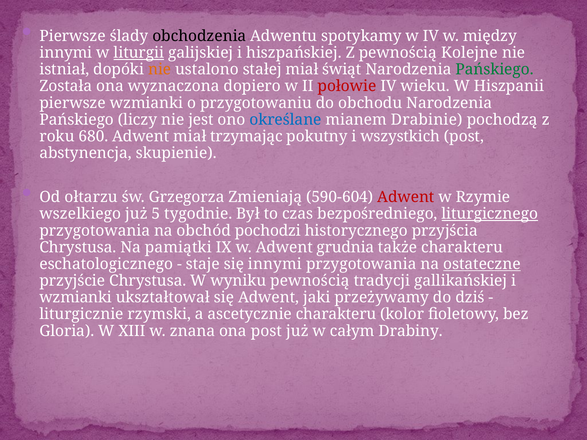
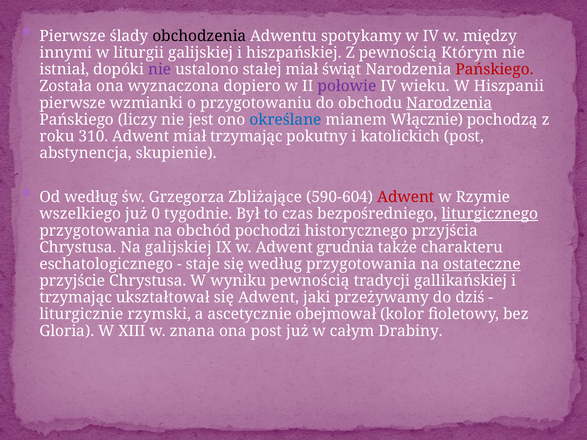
liturgii underline: present -> none (139, 53)
Kolejne: Kolejne -> Którym (469, 53)
nie colour: orange -> purple (160, 69)
Pańskiego colour: green -> red (495, 69)
połowie colour: red -> purple (347, 86)
Narodzenia underline: none -> present (449, 103)
Drabinie: Drabinie -> Włącznie (427, 120)
680: 680 -> 310 (93, 136)
wszystkich: wszystkich -> katolickich (400, 136)
Od ołtarzu: ołtarzu -> według (91, 197)
Zmieniają: Zmieniają -> Zbliżające (265, 197)
5: 5 -> 0 (156, 214)
Na pamiątki: pamiątki -> galijskiej (178, 247)
się innymi: innymi -> według (275, 264)
wzmianki: wzmianki -> trzymając (76, 298)
ascetycznie charakteru: charakteru -> obejmował (336, 314)
